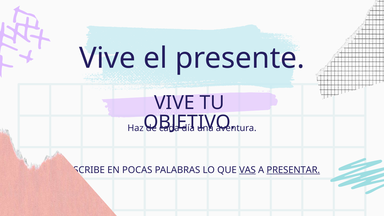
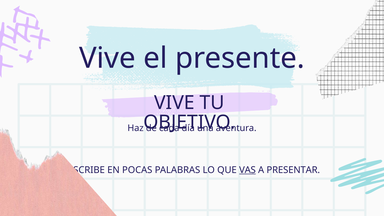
PRESENTAR underline: present -> none (293, 170)
